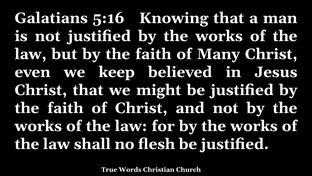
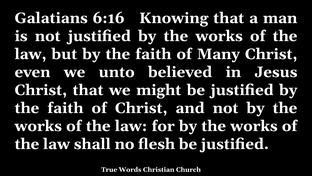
5:16: 5:16 -> 6:16 (109, 18)
keep: keep -> unto (117, 72)
